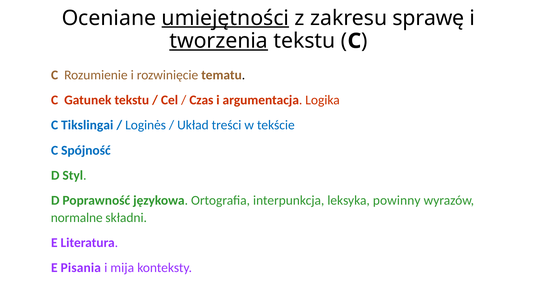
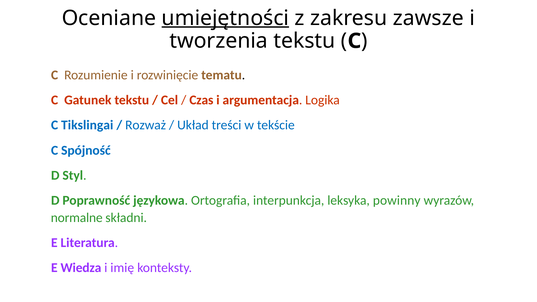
sprawę: sprawę -> zawsze (428, 18)
tworzenia underline: present -> none (219, 41)
Loginės: Loginės -> Rozważ (146, 125)
Pisania: Pisania -> Wiedza (81, 268)
mija: mija -> imię (122, 268)
